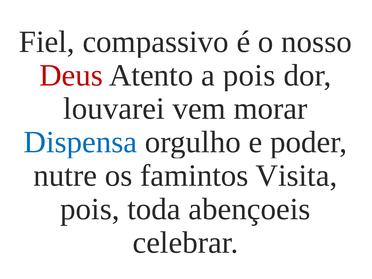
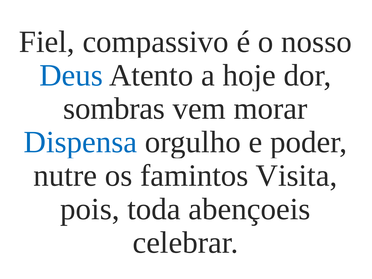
Deus colour: red -> blue (71, 75)
a pois: pois -> hoje (249, 75)
louvarei: louvarei -> sombras (114, 109)
